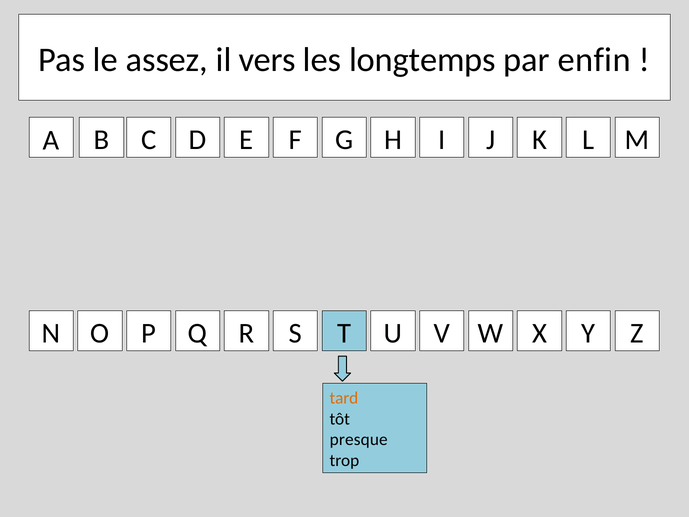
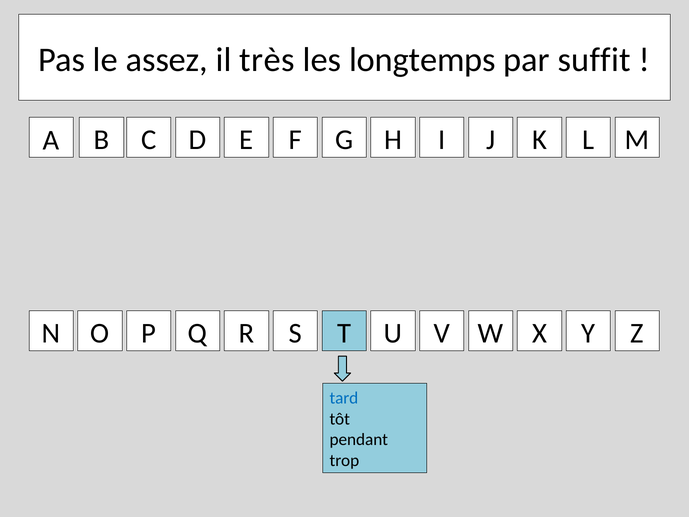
vers: vers -> très (267, 60)
enfin: enfin -> suffit (594, 60)
tard colour: orange -> blue (344, 398)
presque: presque -> pendant (359, 439)
